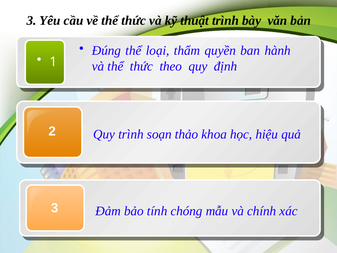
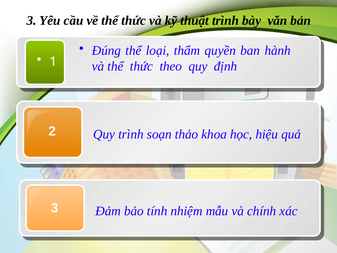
chóng: chóng -> nhiệm (187, 211)
